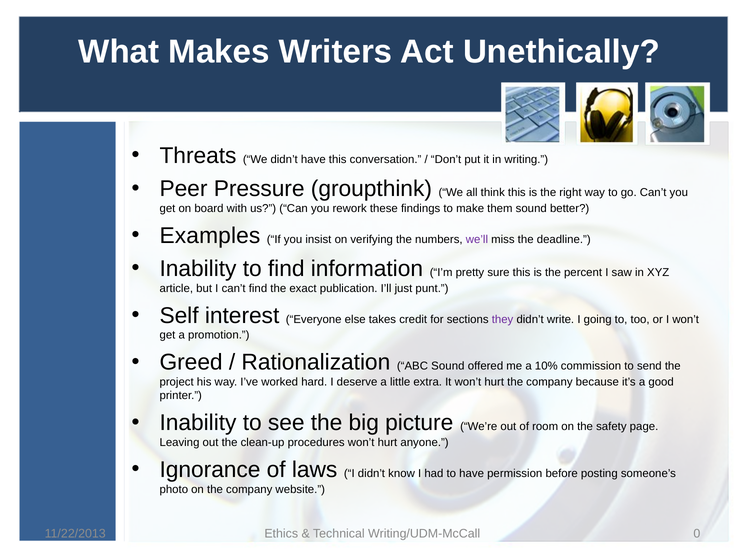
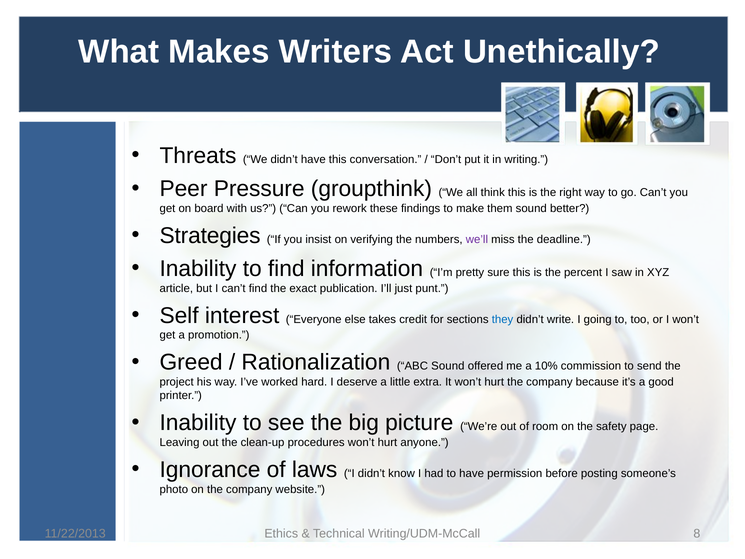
Examples: Examples -> Strategies (210, 235)
they colour: purple -> blue (503, 319)
0: 0 -> 8 (697, 534)
